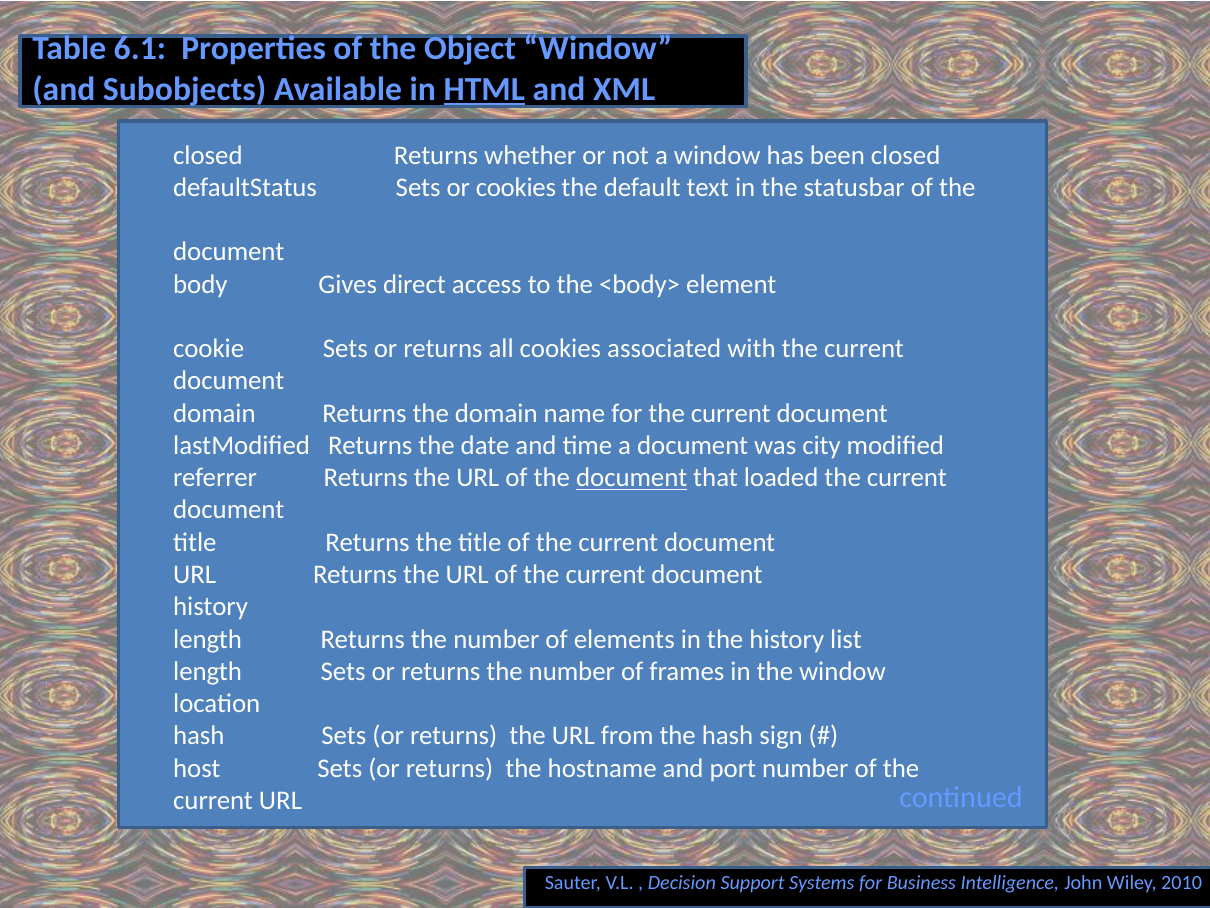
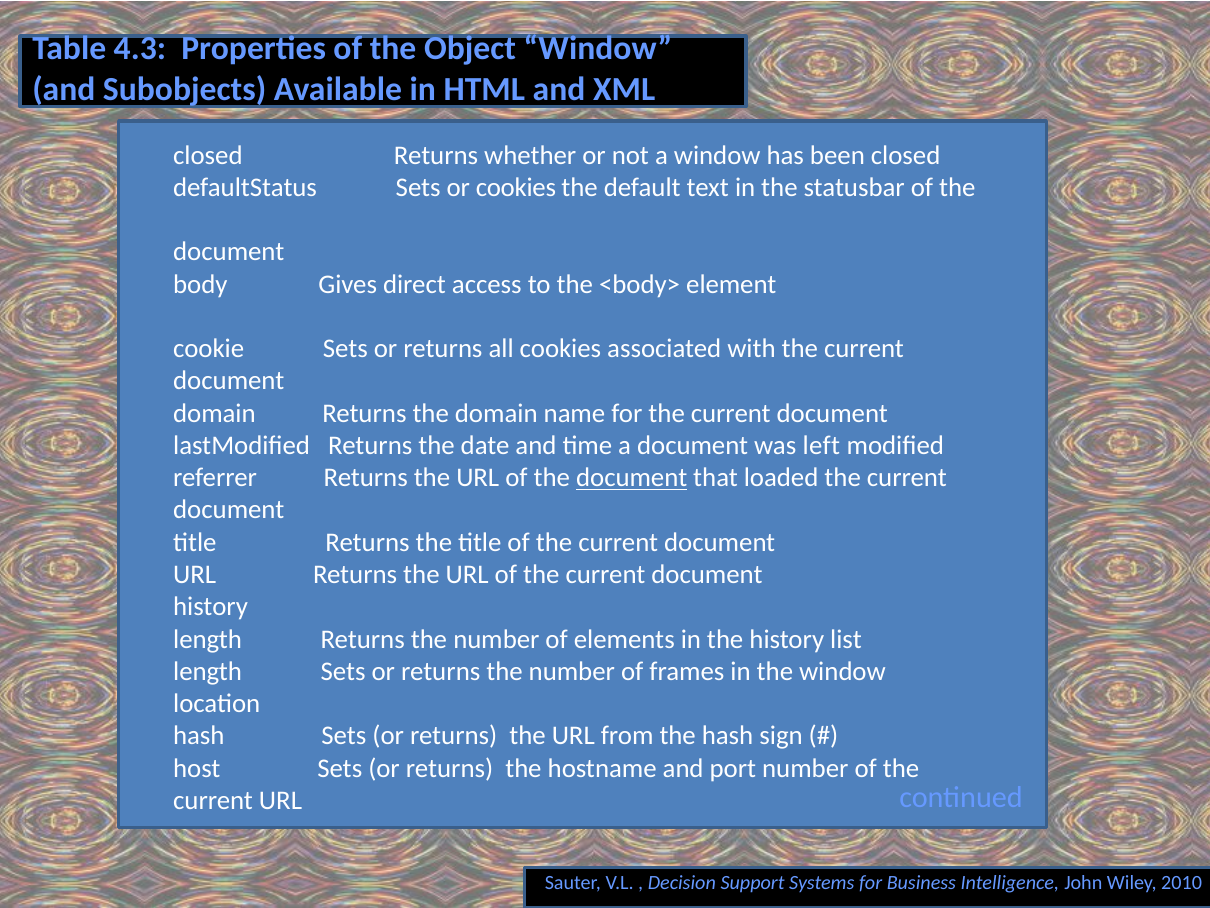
6.1: 6.1 -> 4.3 (140, 49)
HTML underline: present -> none (484, 89)
city: city -> left (821, 445)
